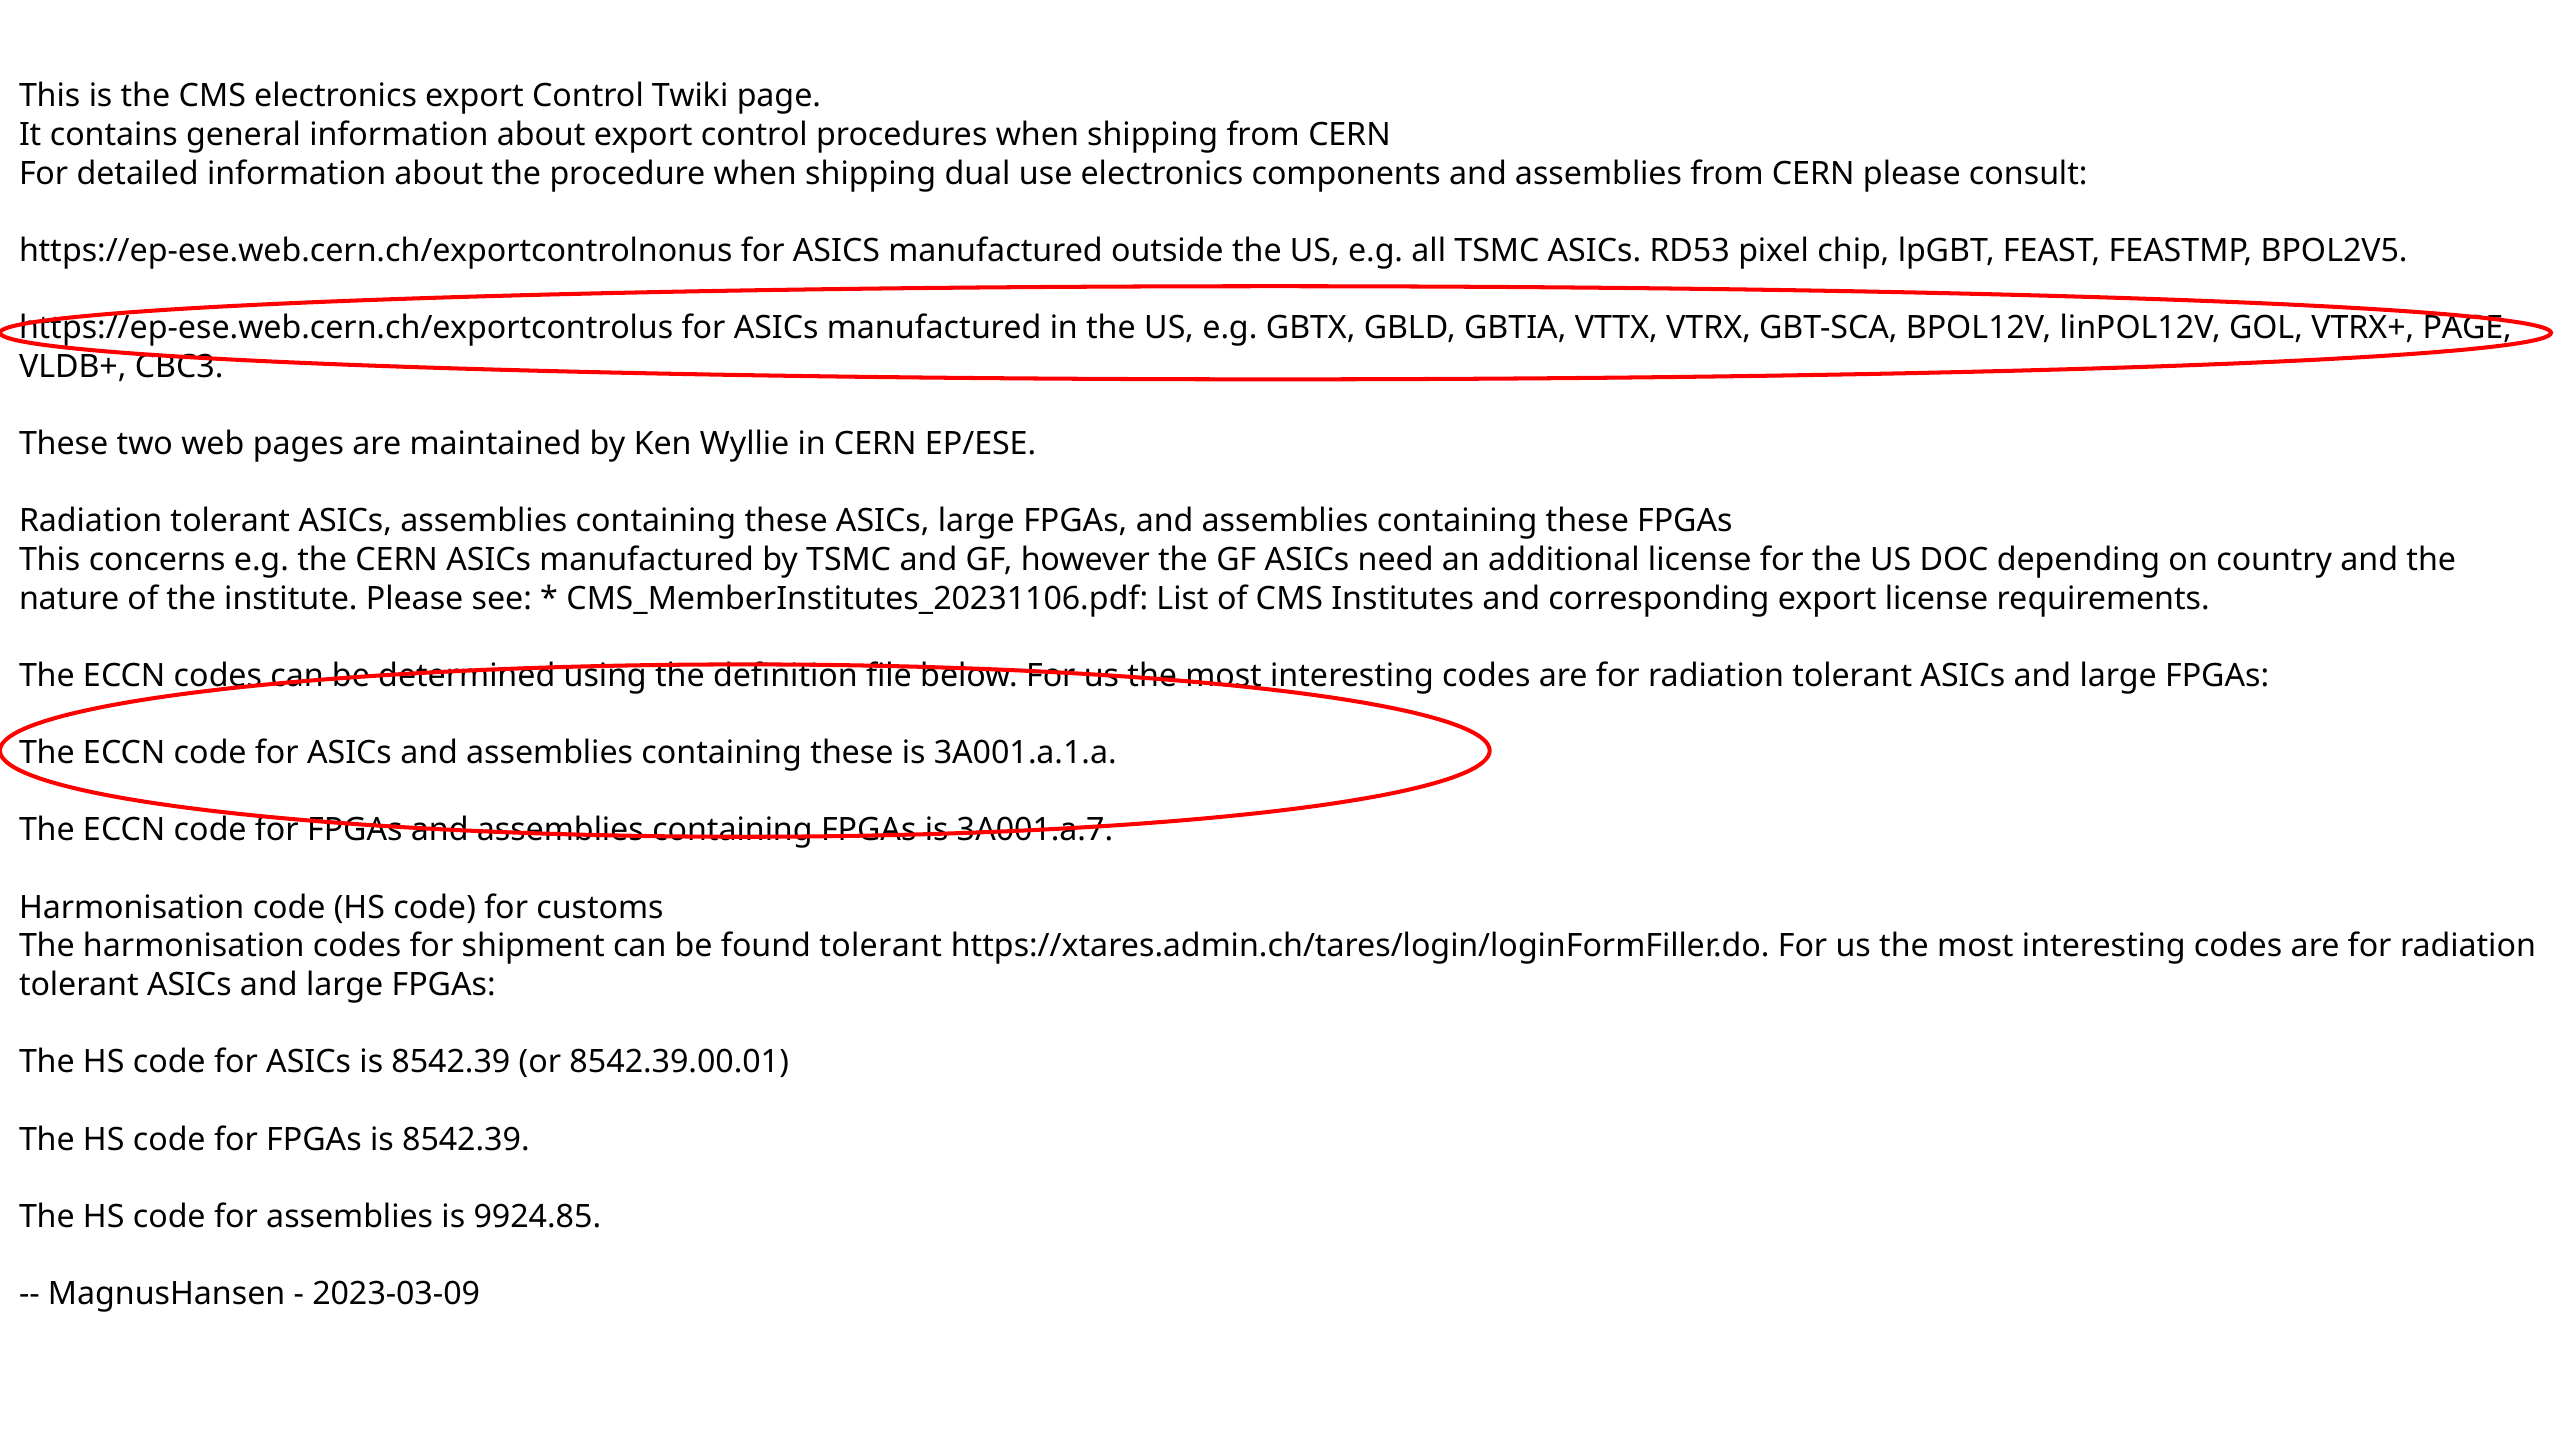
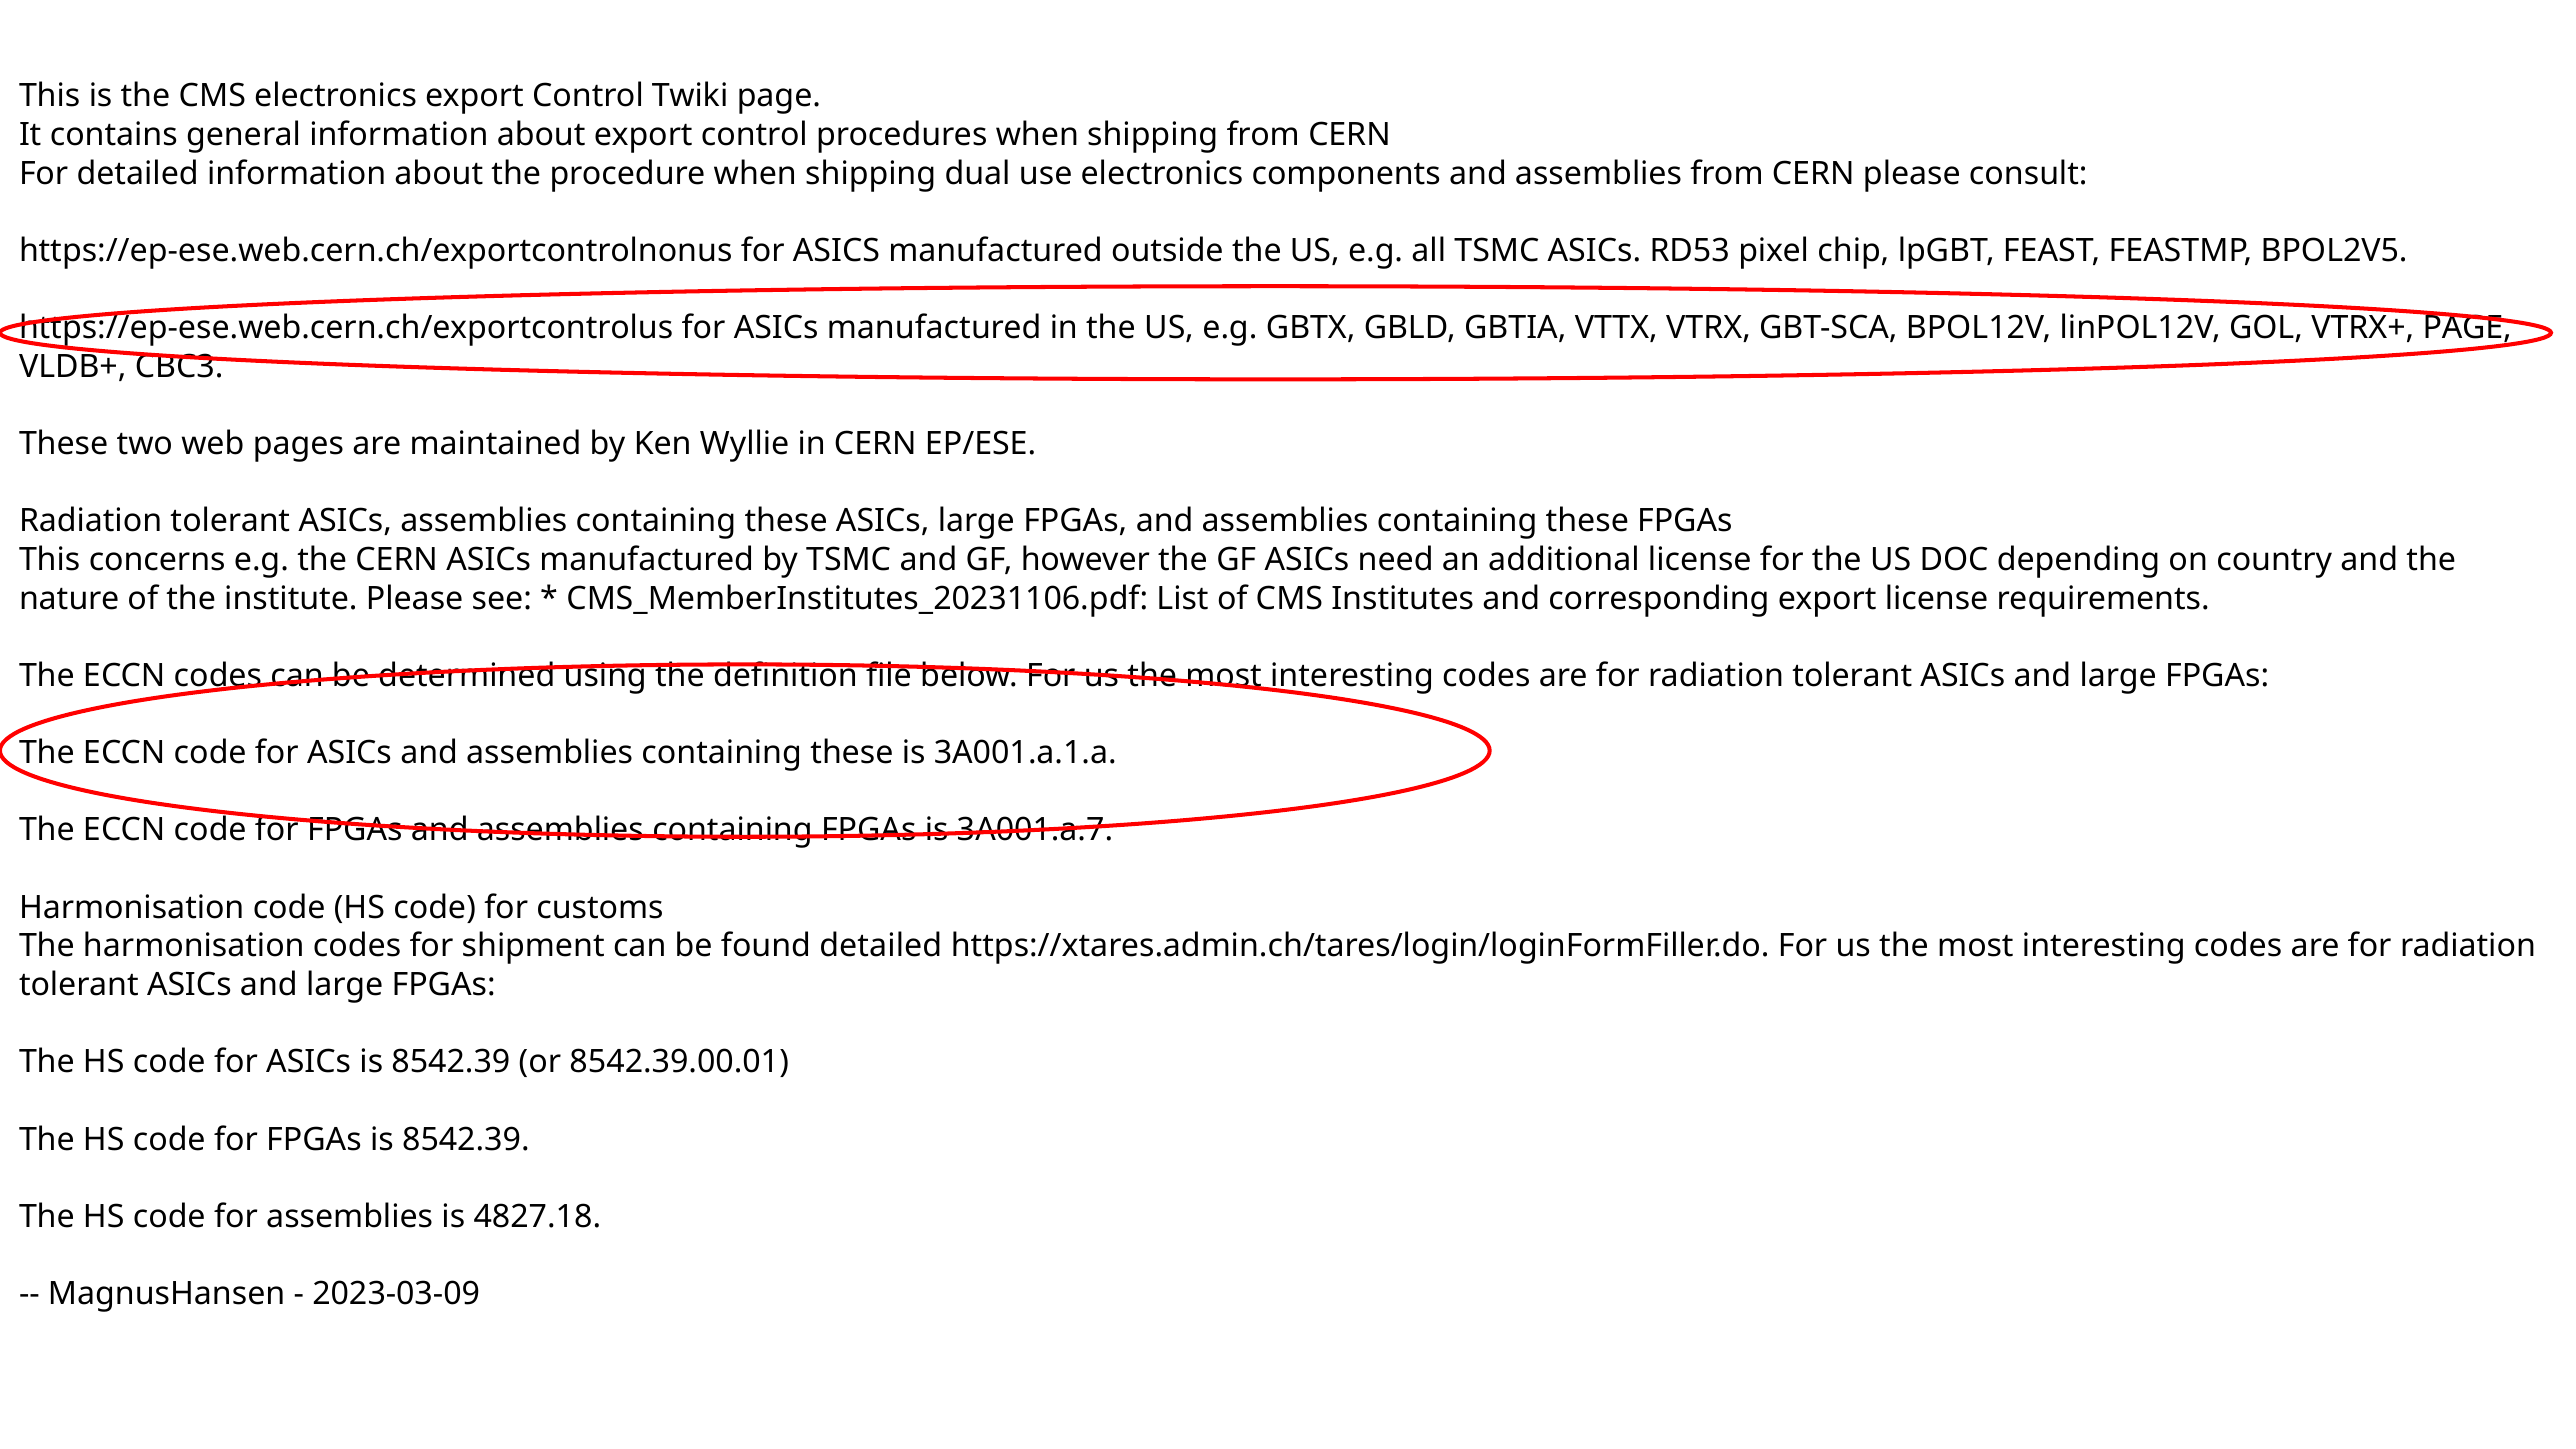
found tolerant: tolerant -> detailed (881, 946)
9924.85: 9924.85 -> 4827.18 (537, 1217)
